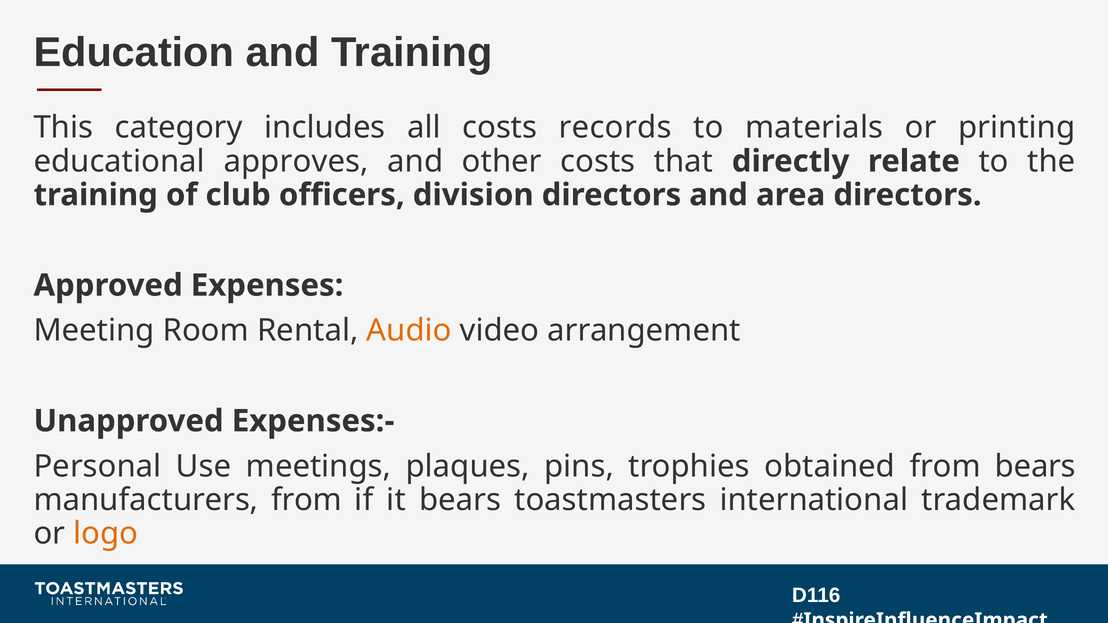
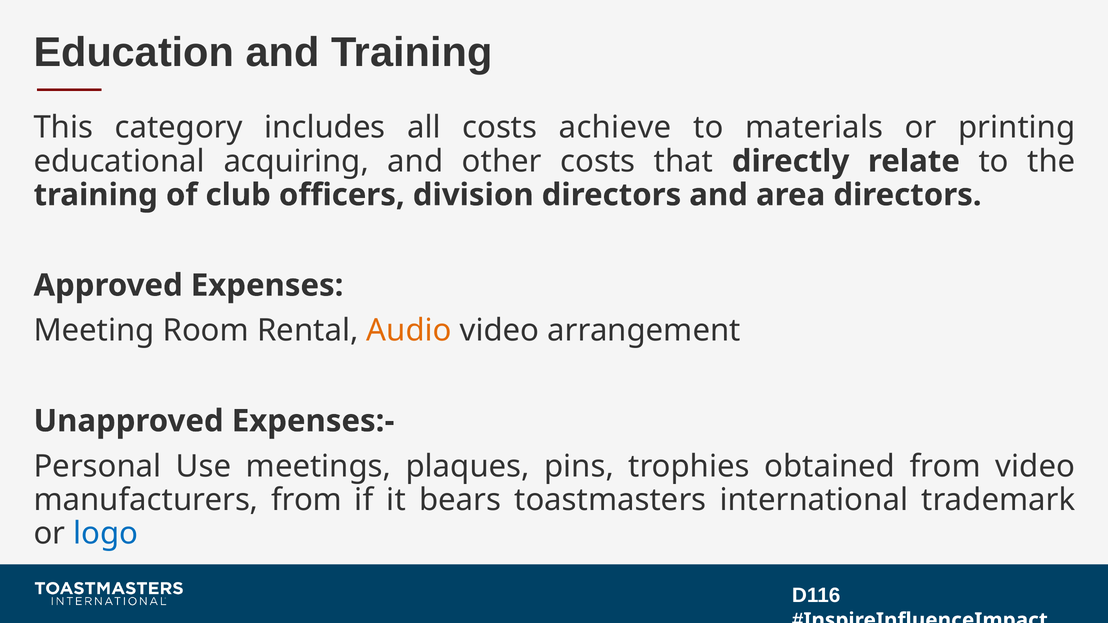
records: records -> achieve (615, 128)
approves: approves -> acquiring (296, 161)
from bears: bears -> video (1035, 466)
logo colour: orange -> blue (106, 534)
